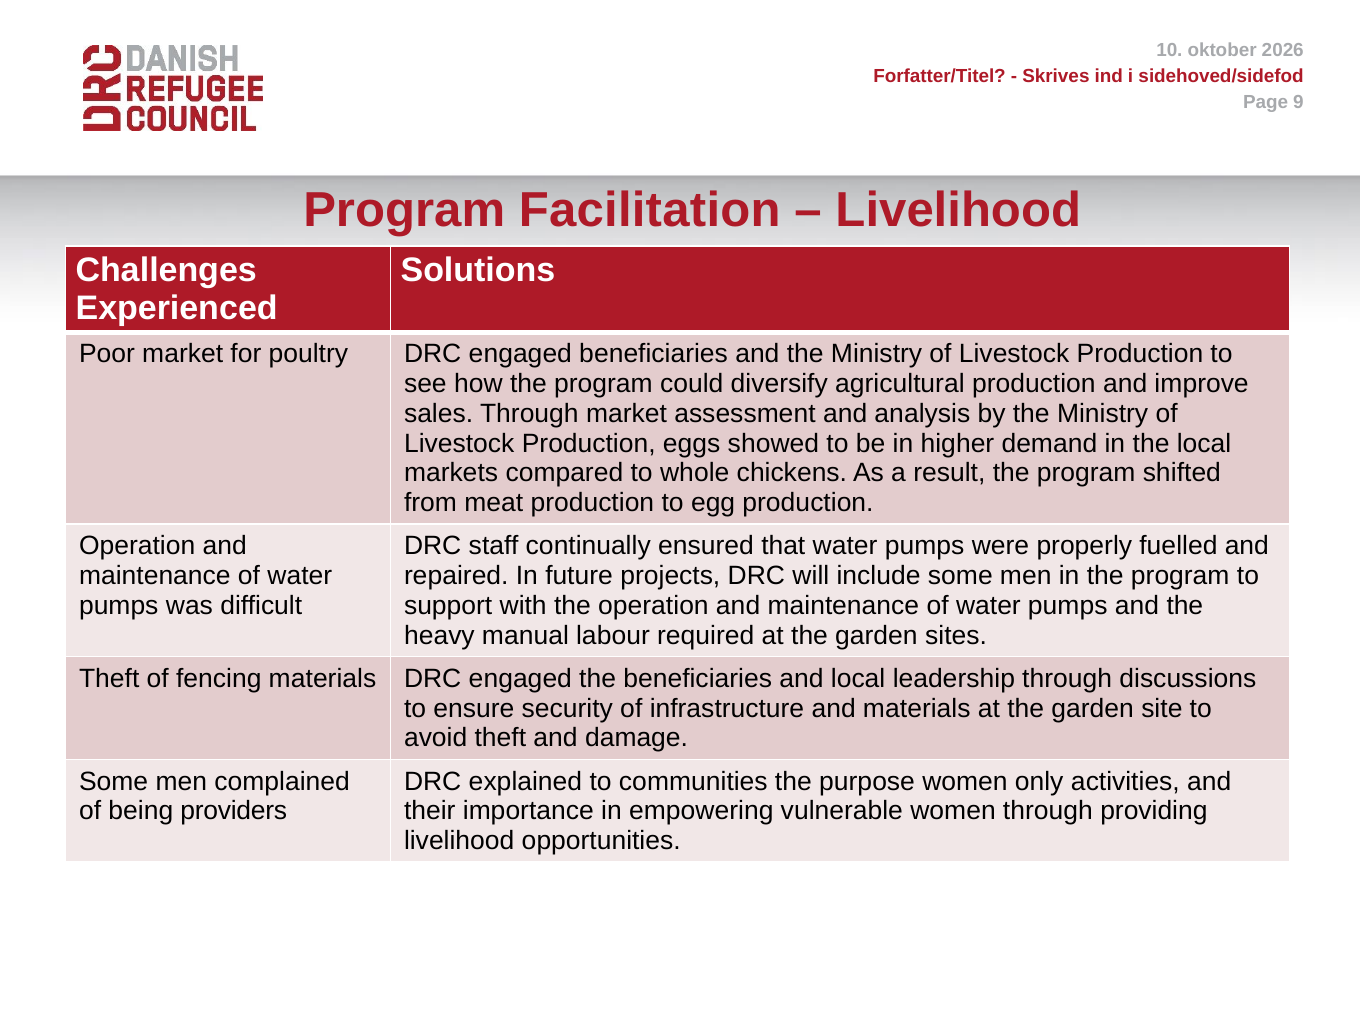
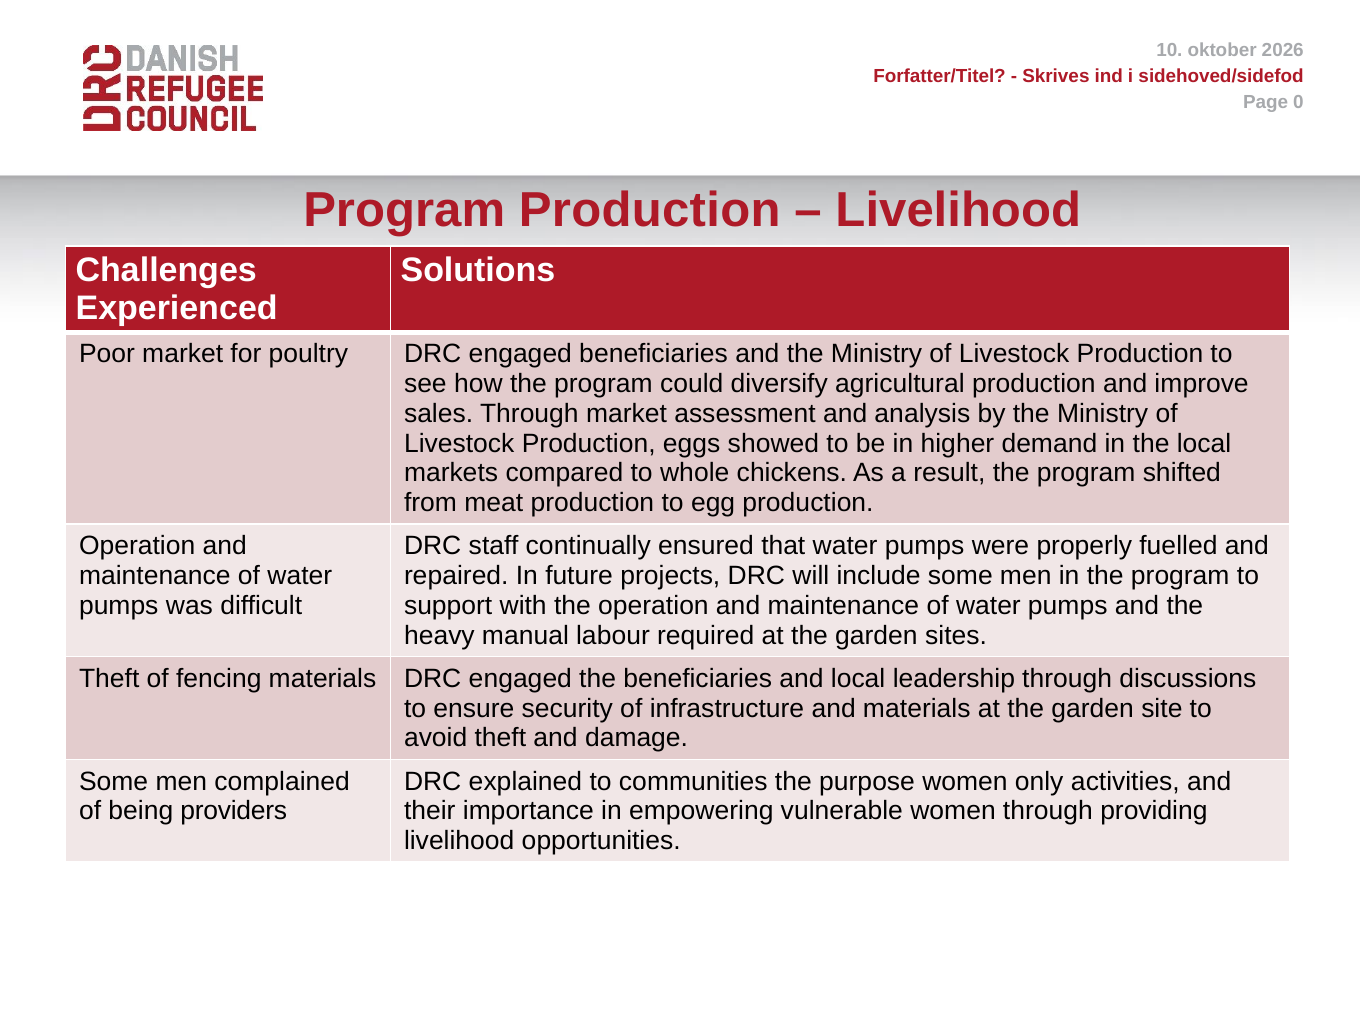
9: 9 -> 0 (1298, 102)
Program Facilitation: Facilitation -> Production (650, 211)
